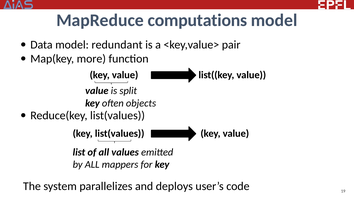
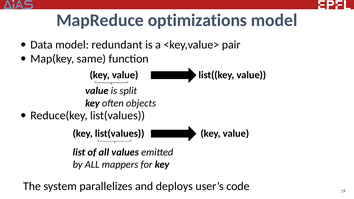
computations: computations -> optimizations (197, 20)
more: more -> same (91, 59)
